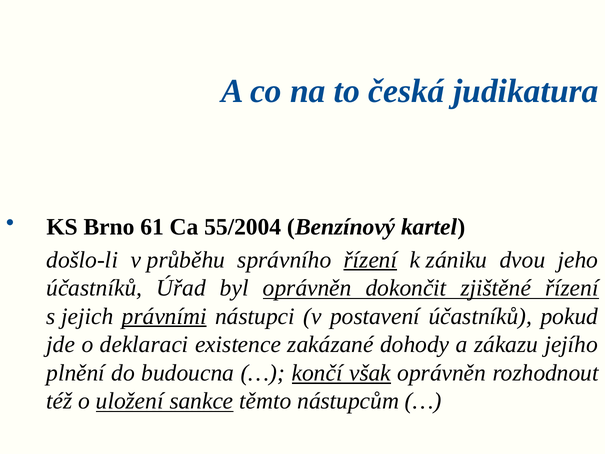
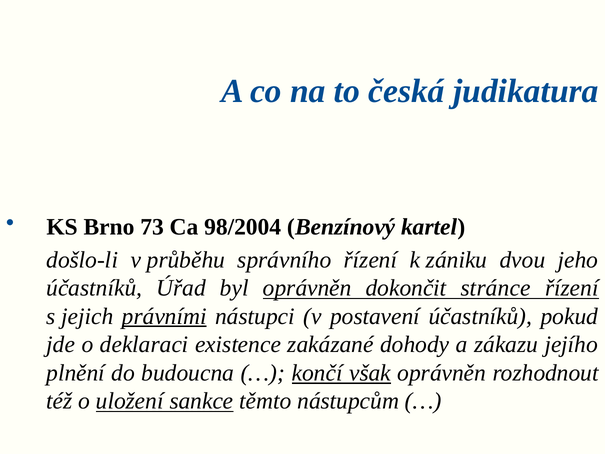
61: 61 -> 73 (152, 227)
55/2004: 55/2004 -> 98/2004 (243, 227)
řízení underline: present -> none (370, 260)
zjištěné: zjištěné -> stránce (496, 288)
